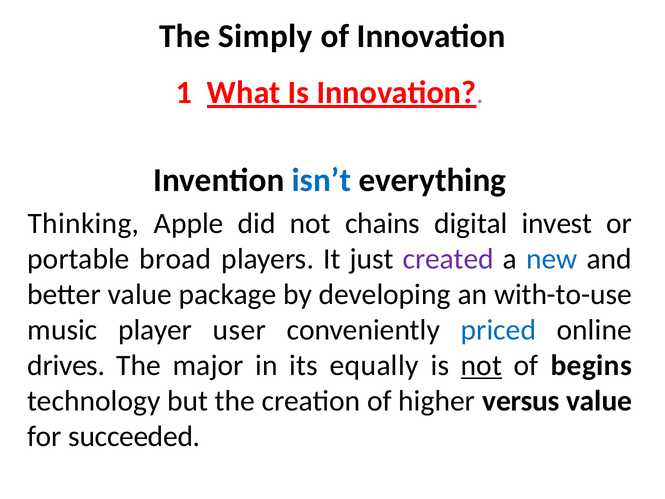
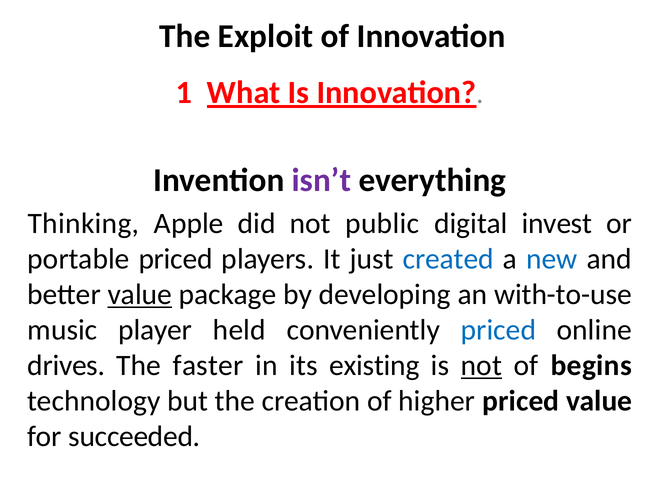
Simply: Simply -> Exploit (266, 36)
isn’t colour: blue -> purple (321, 180)
chains: chains -> public (382, 223)
portable broad: broad -> priced (176, 259)
created colour: purple -> blue (448, 259)
value underline: none -> present (140, 294)
user: user -> held (239, 330)
major: major -> faster (208, 365)
equally: equally -> existing (374, 365)
higher versus: versus -> priced (521, 401)
